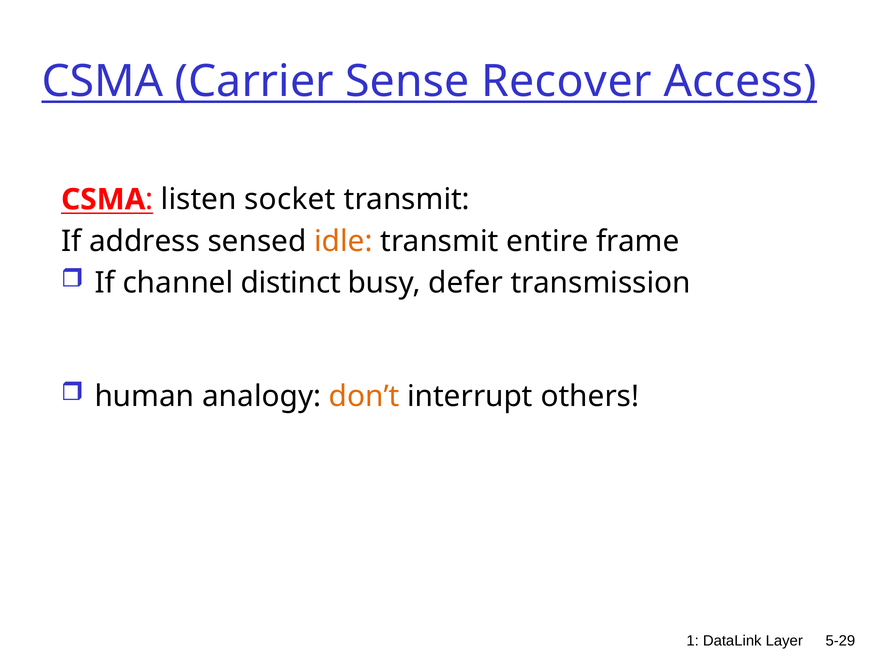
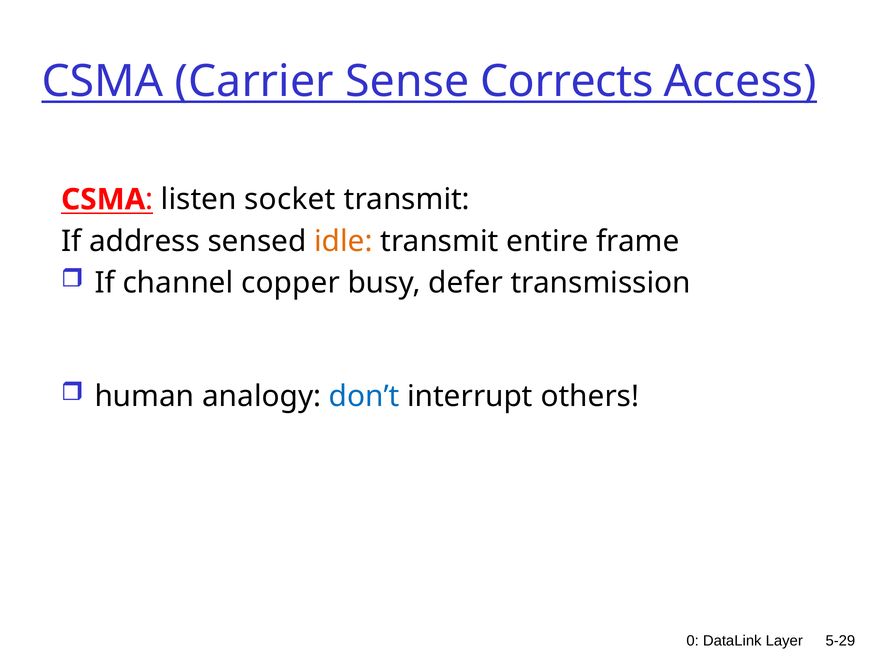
Recover: Recover -> Corrects (567, 81)
distinct: distinct -> copper (290, 283)
don’t colour: orange -> blue (364, 396)
1: 1 -> 0 (693, 640)
